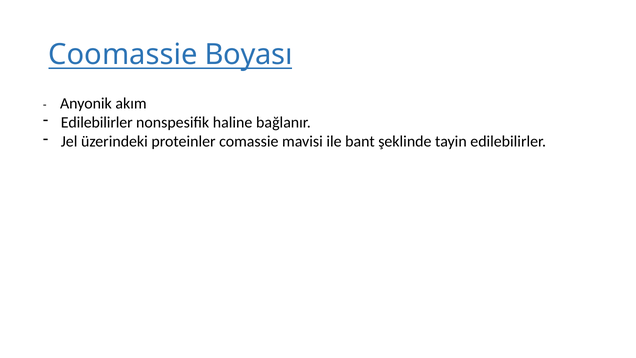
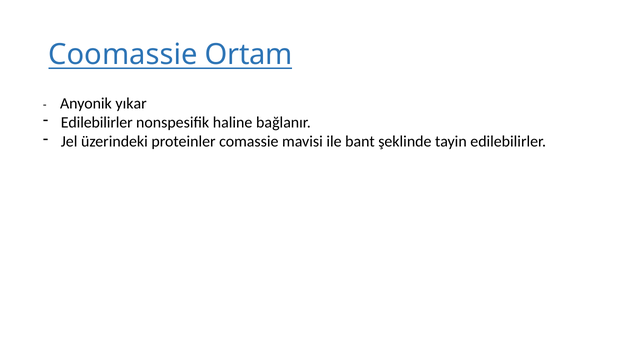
Boyası: Boyası -> Ortam (249, 55)
akım: akım -> yıkar (131, 103)
